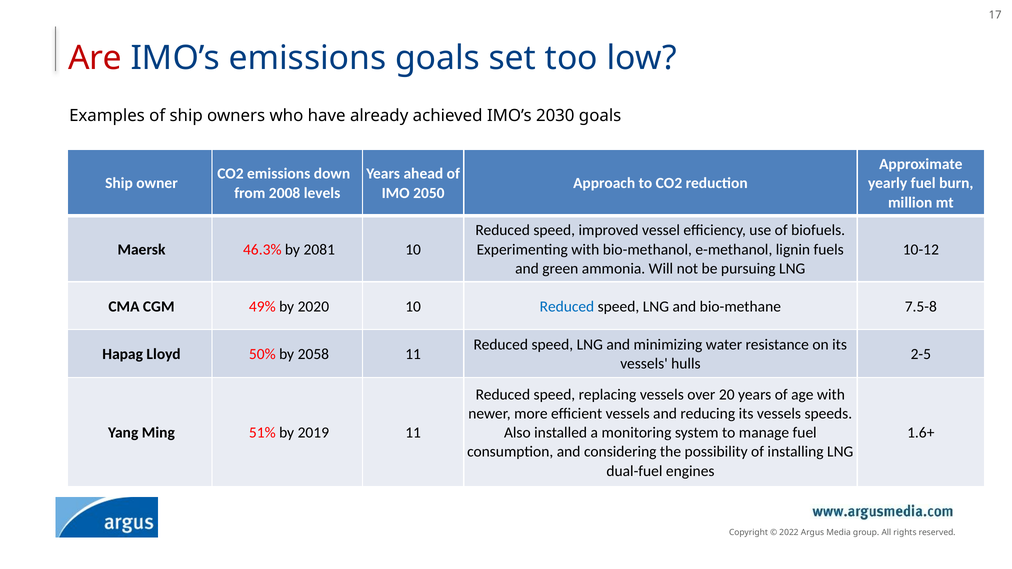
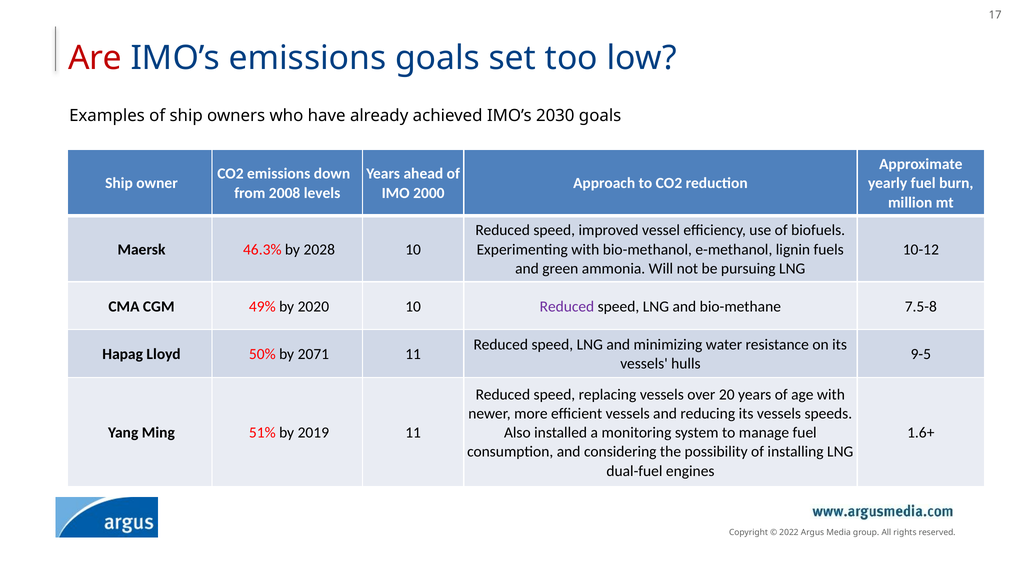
2050: 2050 -> 2000 (429, 193)
2081: 2081 -> 2028 (319, 250)
Reduced colour: blue -> purple (567, 307)
2058: 2058 -> 2071 (313, 354)
2-5: 2-5 -> 9-5 (921, 354)
